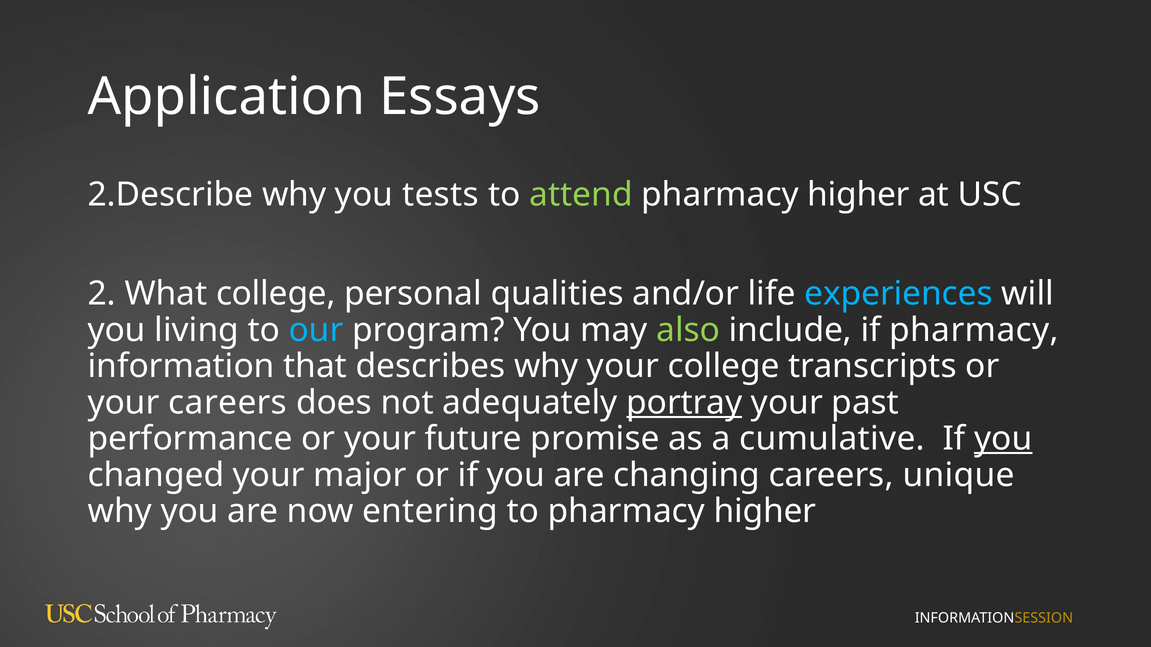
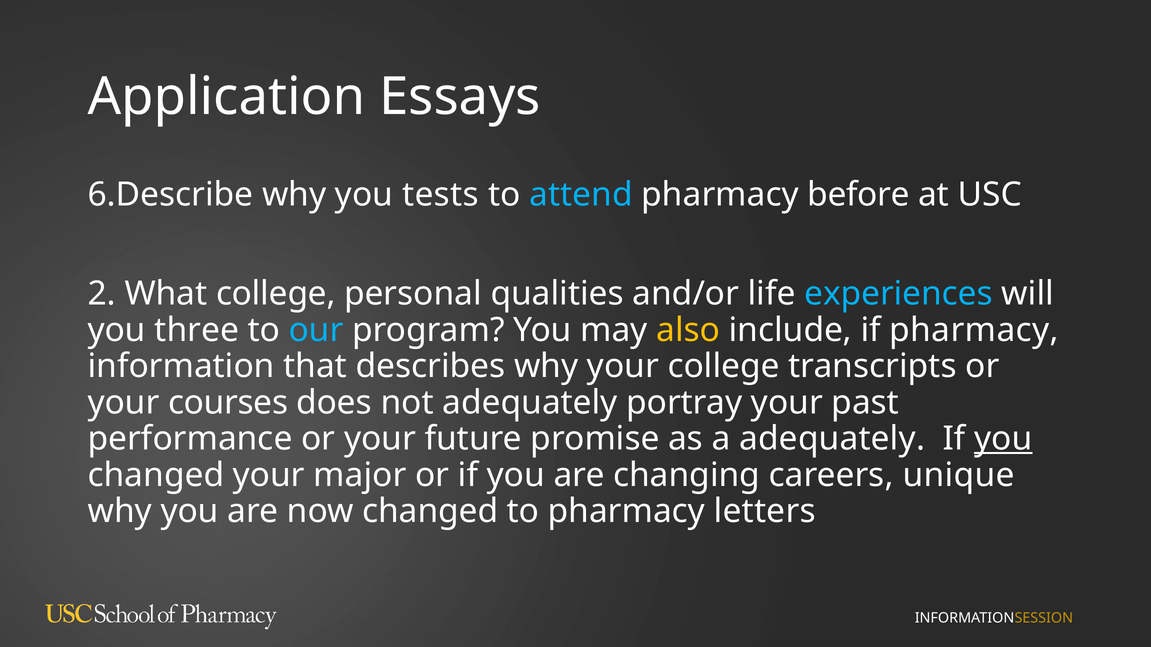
2.Describe: 2.Describe -> 6.Describe (171, 195)
attend colour: light green -> light blue (581, 195)
higher: higher -> before (859, 195)
living: living -> three (197, 330)
also colour: light green -> yellow (688, 330)
your careers: careers -> courses (228, 403)
portray underline: present -> none (684, 403)
a cumulative: cumulative -> adequately (832, 439)
now entering: entering -> changed (430, 512)
to pharmacy higher: higher -> letters (765, 512)
